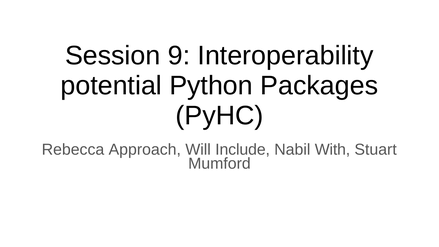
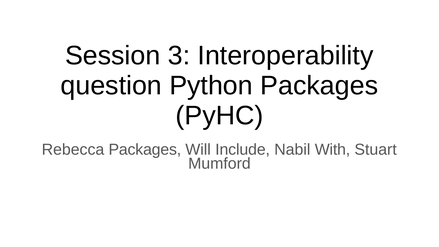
9: 9 -> 3 (179, 56)
potential: potential -> question (111, 86)
Rebecca Approach: Approach -> Packages (145, 149)
